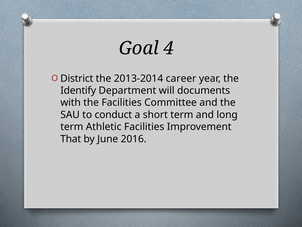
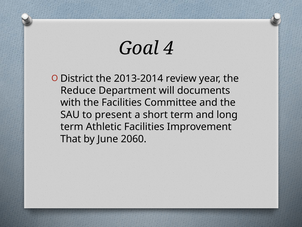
career: career -> review (181, 78)
Identify: Identify -> Reduce (78, 90)
conduct: conduct -> present (113, 114)
2016: 2016 -> 2060 (134, 139)
